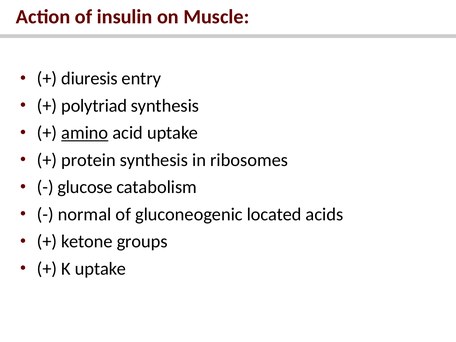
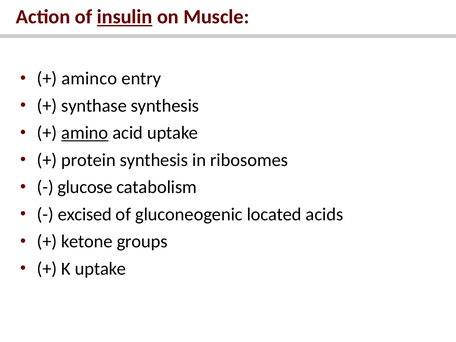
insulin underline: none -> present (125, 17)
diuresis: diuresis -> aminco (89, 78)
polytriad: polytriad -> synthase (94, 106)
normal: normal -> excised (85, 214)
